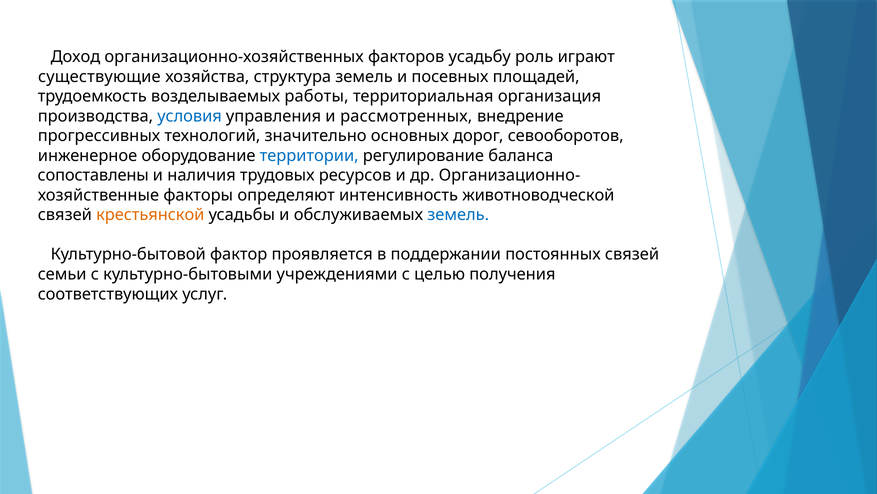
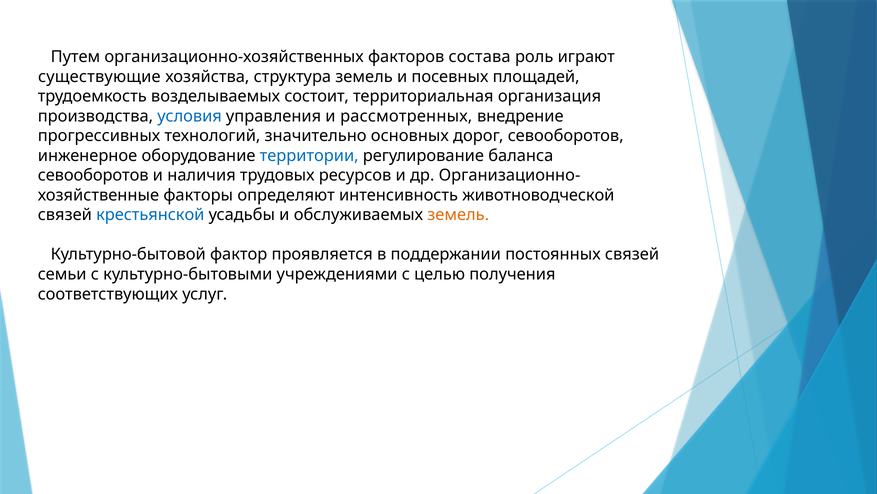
Доход: Доход -> Путем (75, 57)
усадьбу: усадьбу -> состава (480, 57)
работы: работы -> состоит (317, 96)
сопоставлены: сопоставлены -> севооборотов (93, 175)
крестьянской colour: orange -> blue (150, 215)
земель colour: blue -> orange (458, 215)
